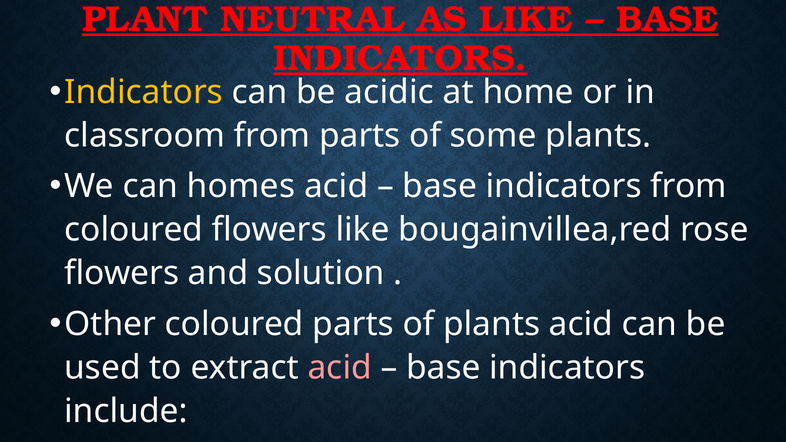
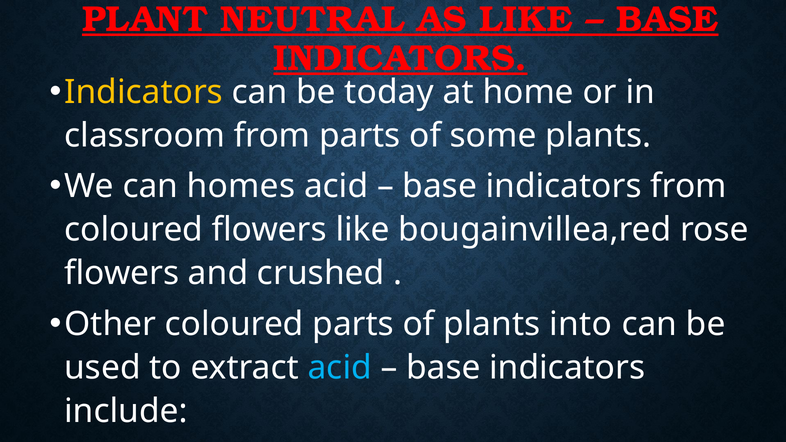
acidic: acidic -> today (389, 92)
solution: solution -> crushed (321, 273)
plants acid: acid -> into (581, 324)
acid colour: pink -> light blue (340, 368)
